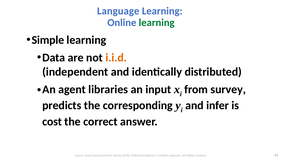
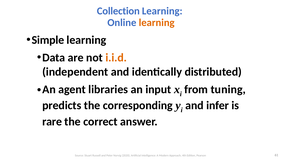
Language: Language -> Collection (118, 11)
learning colour: green -> orange (157, 22)
survey: survey -> tuning (228, 89)
cost: cost -> rare (52, 121)
